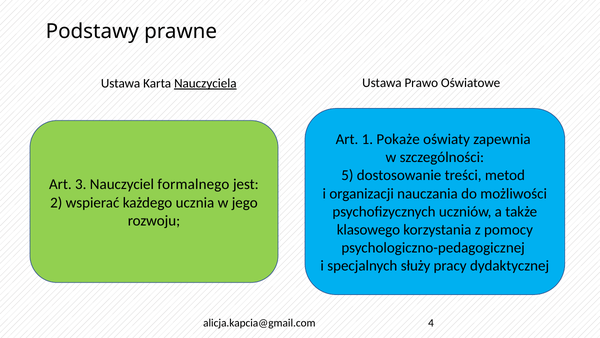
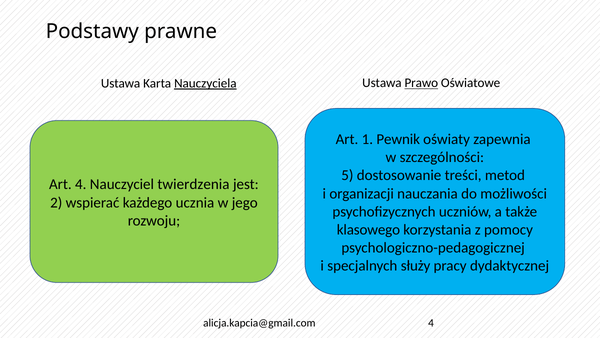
Prawo underline: none -> present (421, 83)
Pokaże: Pokaże -> Pewnik (398, 139)
Art 3: 3 -> 4 (81, 184)
formalnego: formalnego -> twierdzenia (193, 184)
